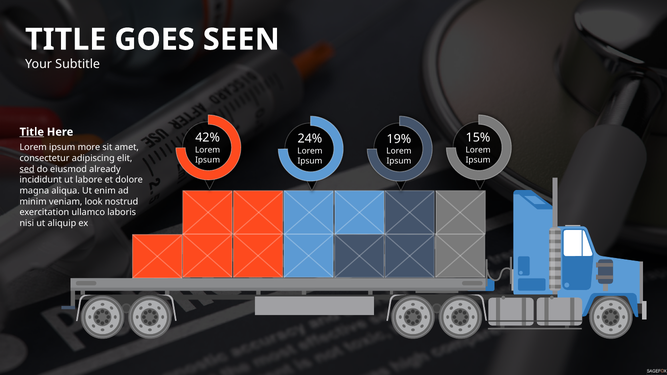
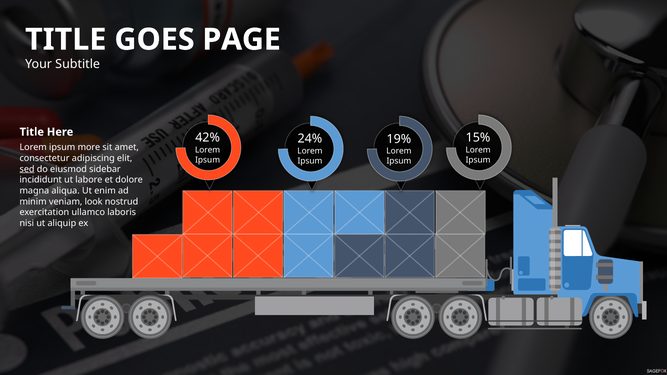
SEEN: SEEN -> PAGE (242, 40)
Title underline: present -> none (32, 132)
already: already -> sidebar (105, 169)
